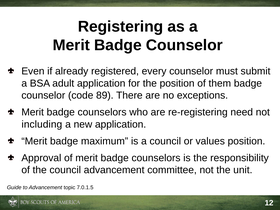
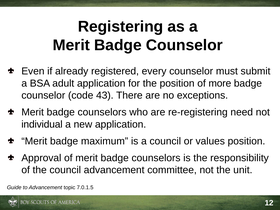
them: them -> more (220, 83)
89: 89 -> 43 (105, 95)
including: including -> individual (42, 124)
